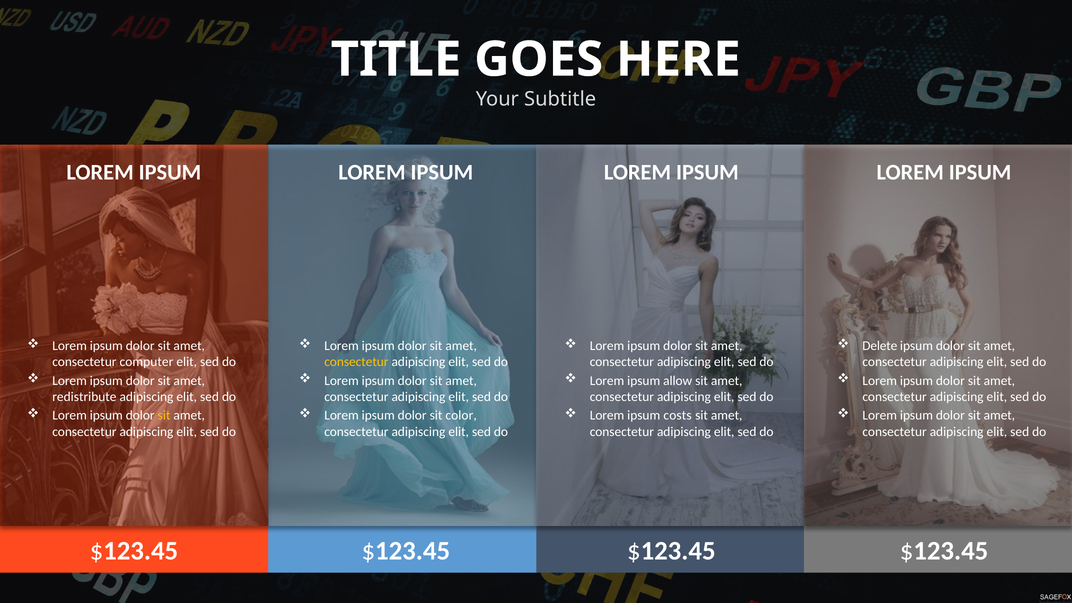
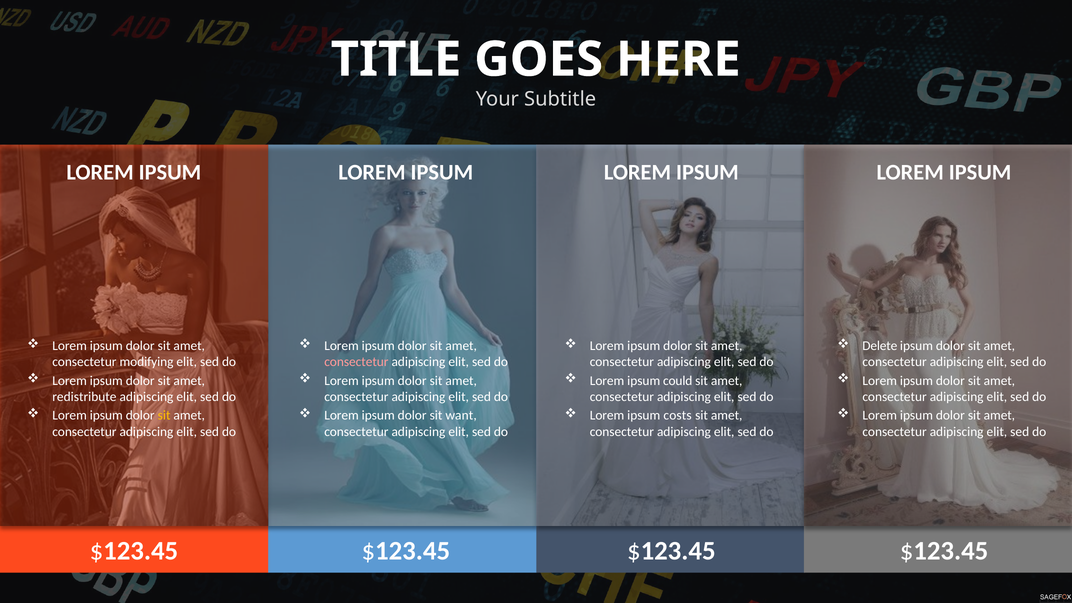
computer: computer -> modifying (147, 362)
consectetur colour: yellow -> pink (356, 362)
allow: allow -> could (678, 381)
color: color -> want (461, 416)
